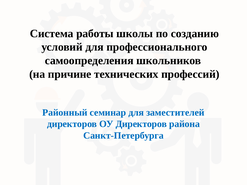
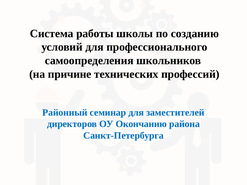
ОУ Директоров: Директоров -> Окончанию (141, 124)
